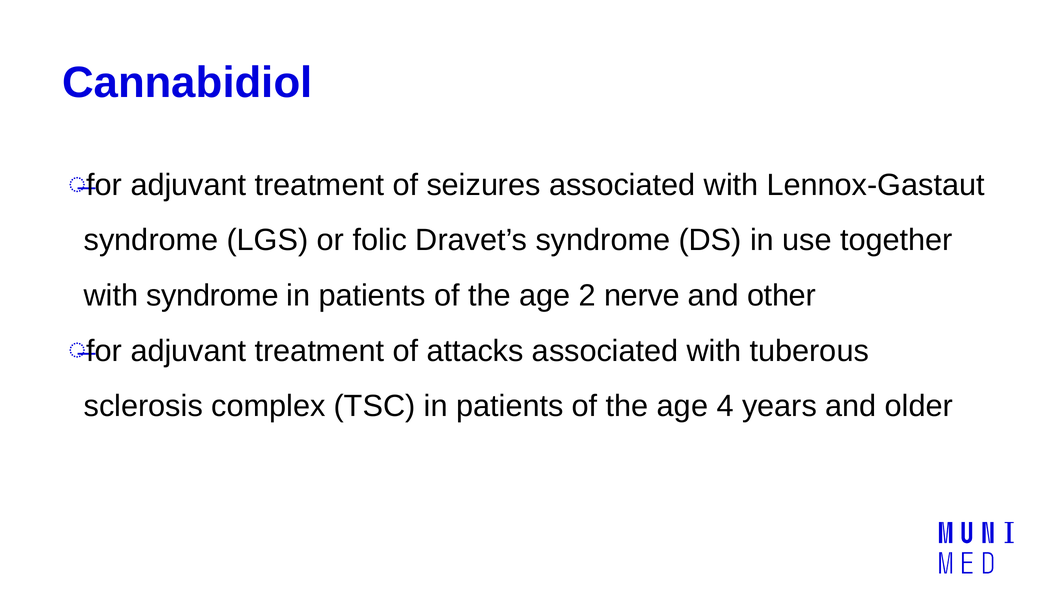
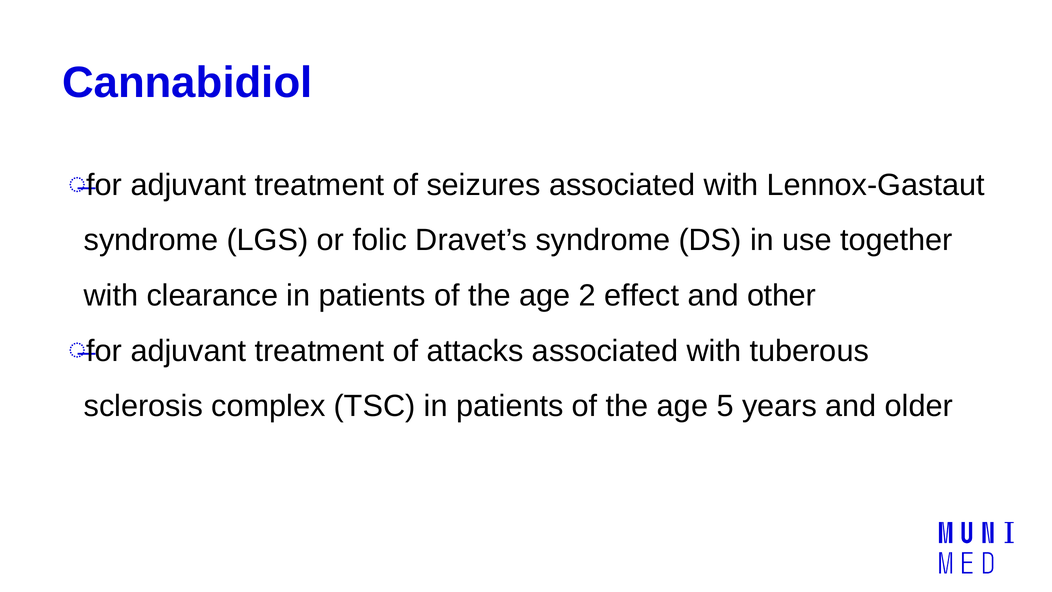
with syndrome: syndrome -> clearance (212, 295)
nerve: nerve -> effect (642, 295)
4: 4 -> 5 (725, 406)
